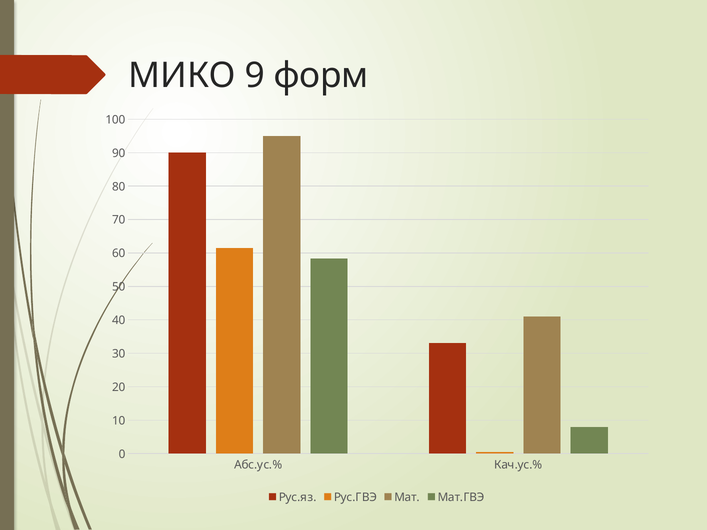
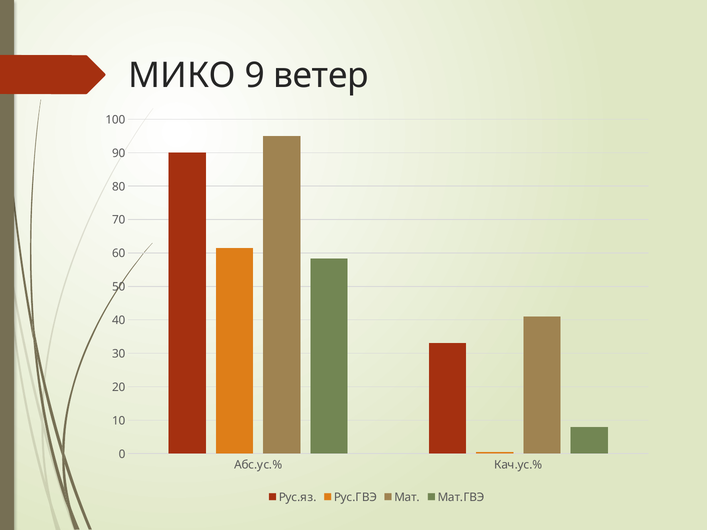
форм: форм -> ветер (321, 75)
